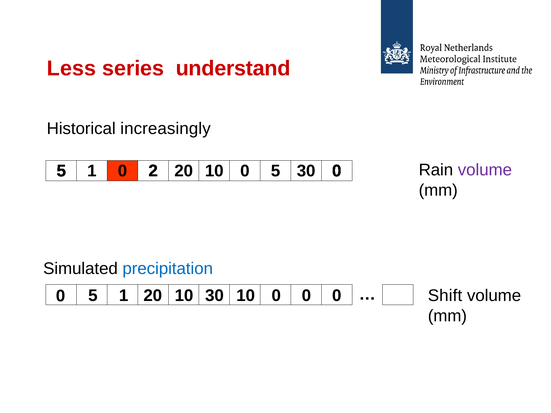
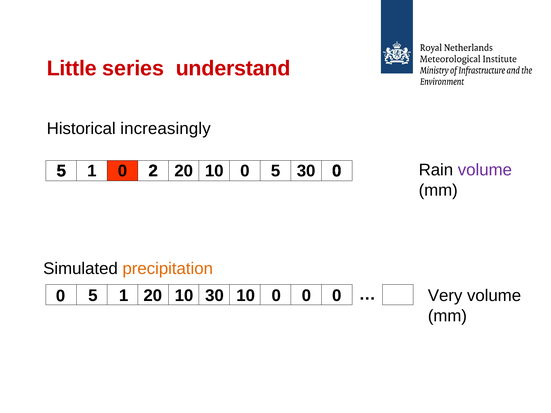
Less: Less -> Little (72, 68)
precipitation colour: blue -> orange (168, 269)
Shift: Shift -> Very (445, 296)
